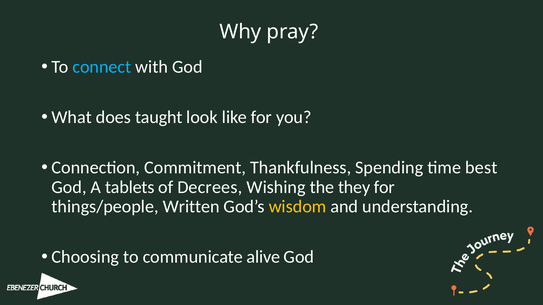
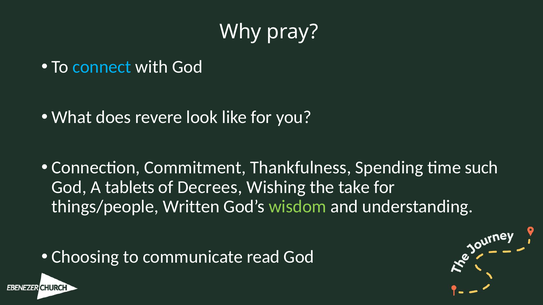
taught: taught -> revere (159, 117)
best: best -> such (481, 168)
they: they -> take (354, 187)
wisdom colour: yellow -> light green (298, 207)
alive: alive -> read (263, 257)
